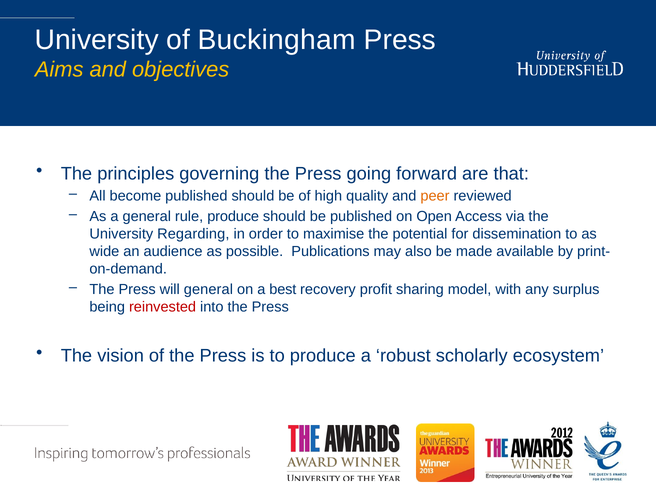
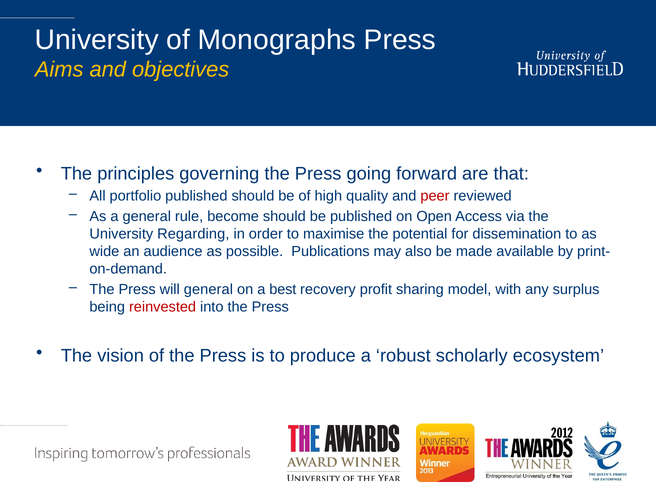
Buckingham: Buckingham -> Monographs (277, 40)
become: become -> portfolio (135, 196)
peer colour: orange -> red (435, 196)
rule produce: produce -> become (233, 216)
